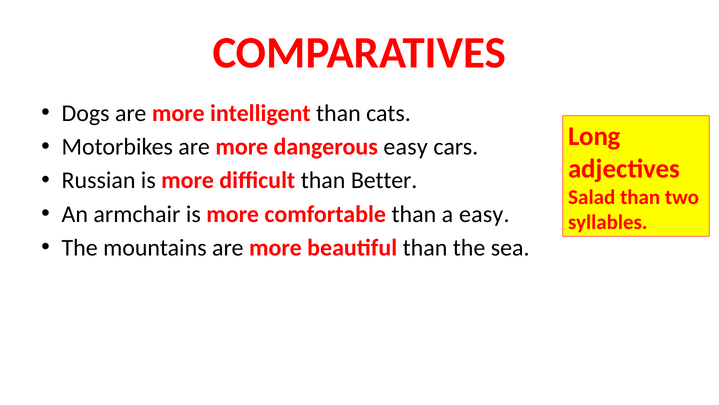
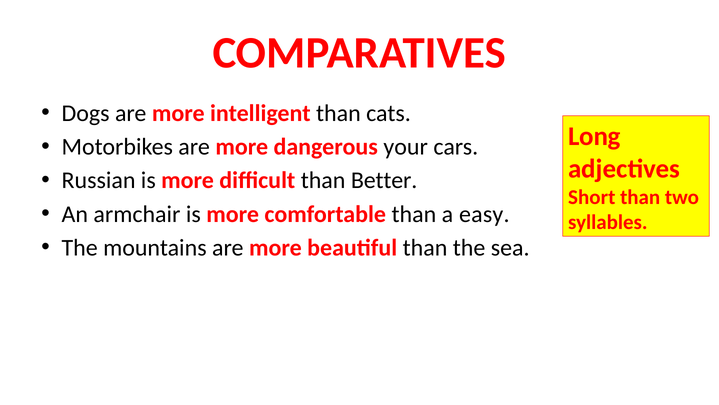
dangerous easy: easy -> your (406, 147)
Salad: Salad -> Short (592, 197)
